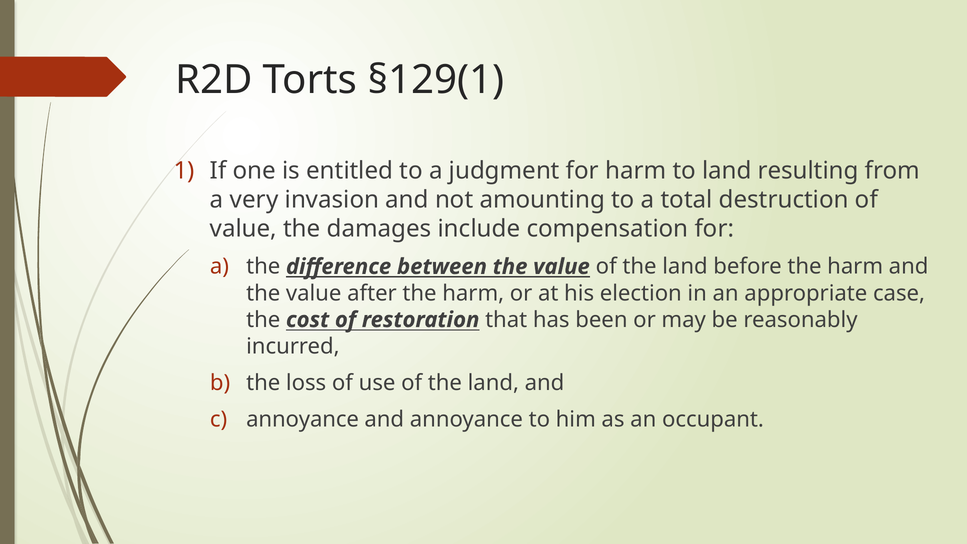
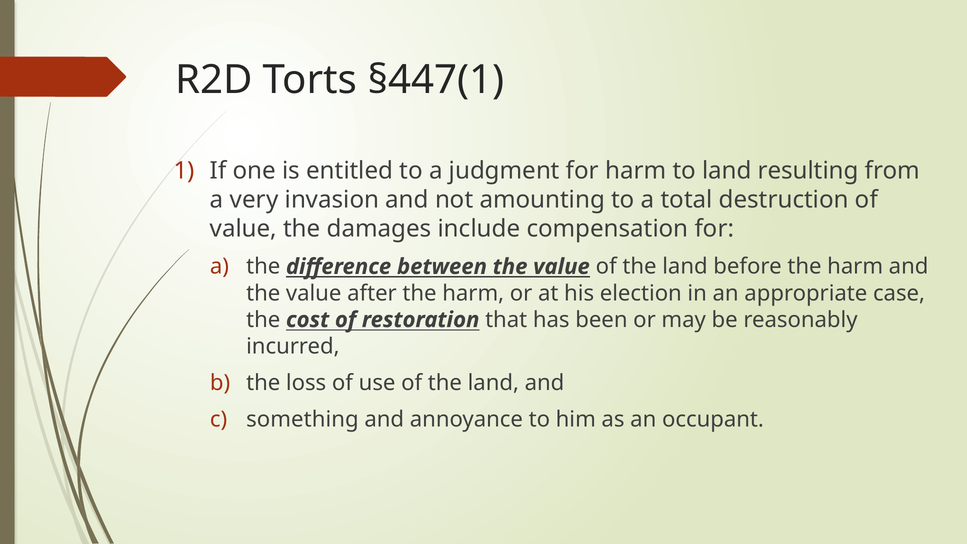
§129(1: §129(1 -> §447(1 (436, 80)
annoyance: annoyance -> something (302, 420)
